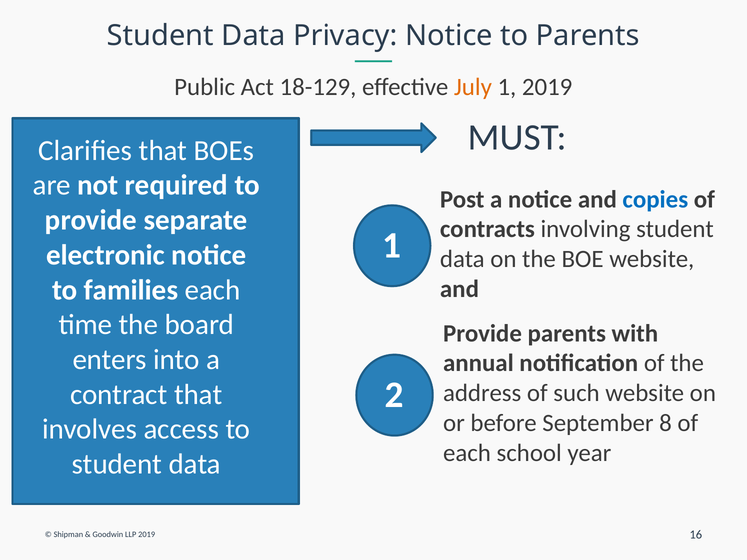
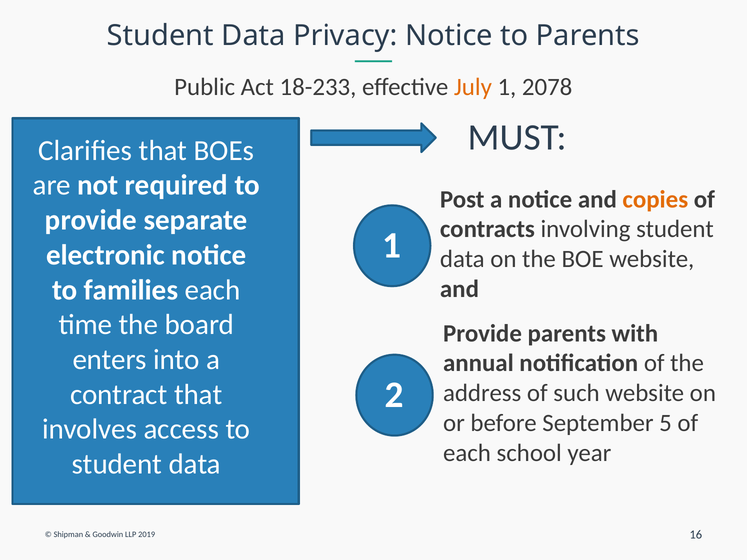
18-129: 18-129 -> 18-233 (318, 87)
1 2019: 2019 -> 2078 (547, 87)
copies colour: blue -> orange (655, 199)
8: 8 -> 5 (665, 423)
